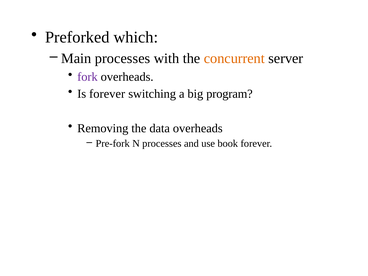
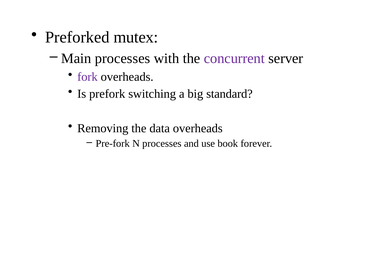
which: which -> mutex (136, 37)
concurrent colour: orange -> purple (234, 58)
Is forever: forever -> prefork (107, 94)
program: program -> standard (229, 94)
